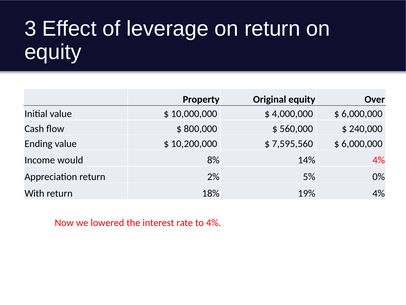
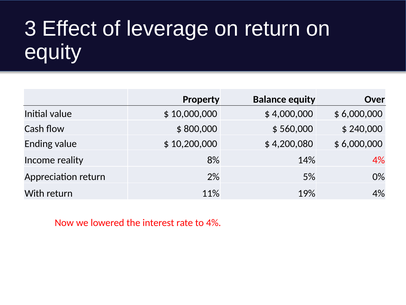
Original: Original -> Balance (270, 99)
7,595,560: 7,595,560 -> 4,200,080 (293, 143)
would: would -> reality (70, 160)
18%: 18% -> 11% (211, 193)
